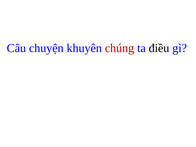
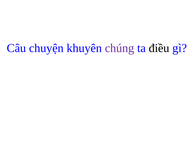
chúng colour: red -> purple (120, 48)
